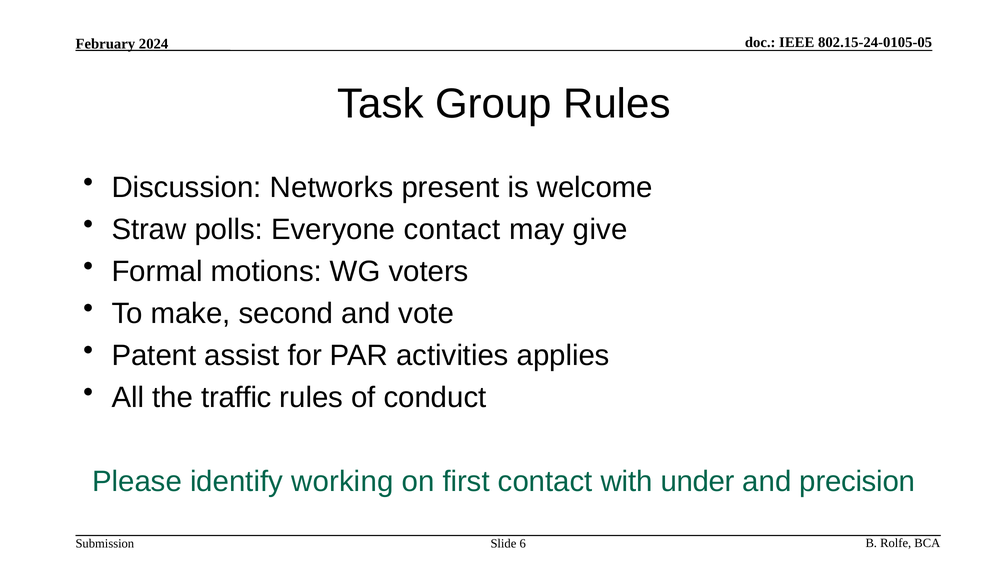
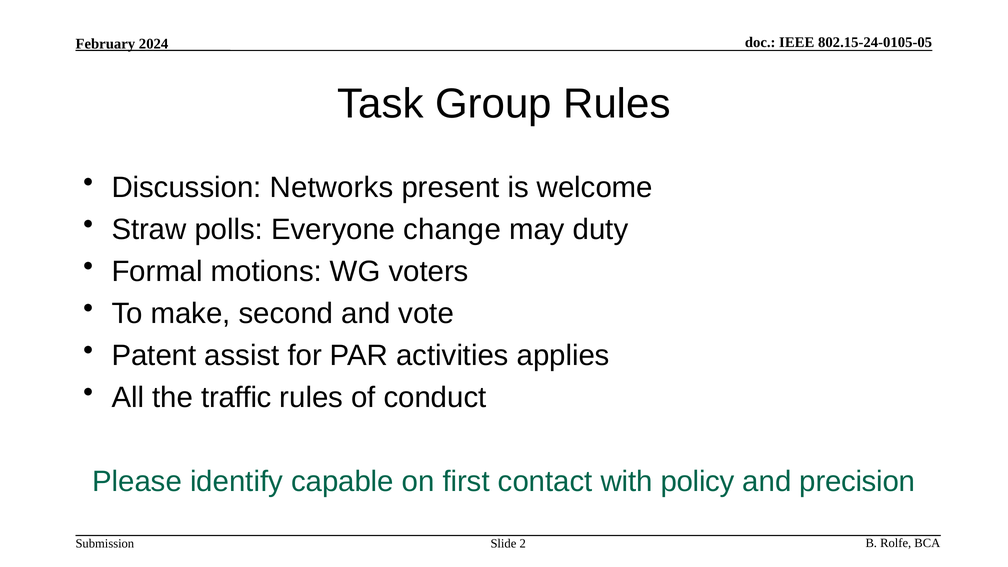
Everyone contact: contact -> change (452, 229)
give: give -> duty (601, 229)
working: working -> capable (342, 481)
under: under -> policy (698, 481)
6: 6 -> 2 (523, 544)
